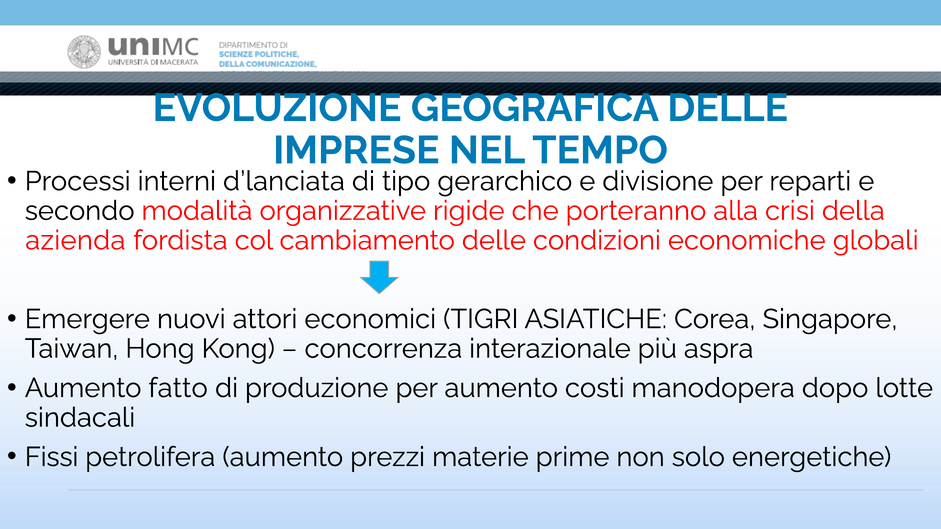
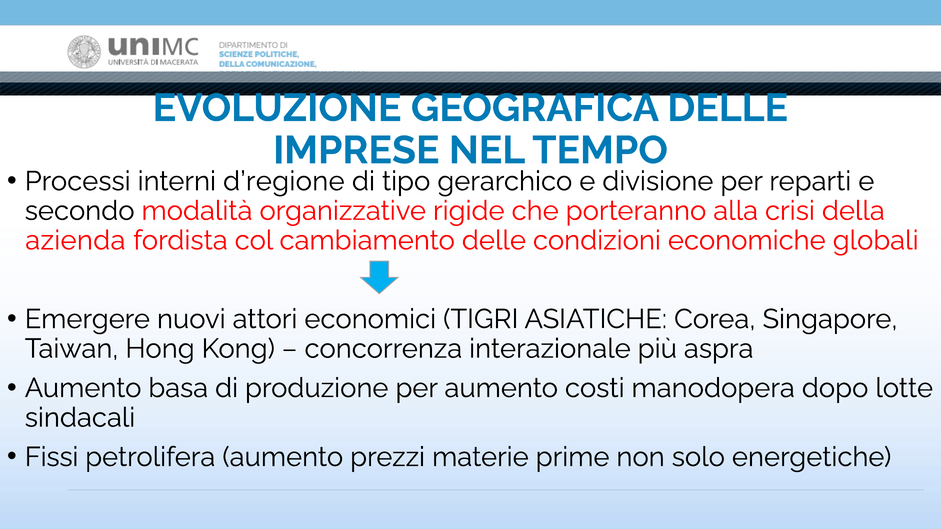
d’lanciata: d’lanciata -> d’regione (284, 181)
fatto: fatto -> basa (178, 388)
